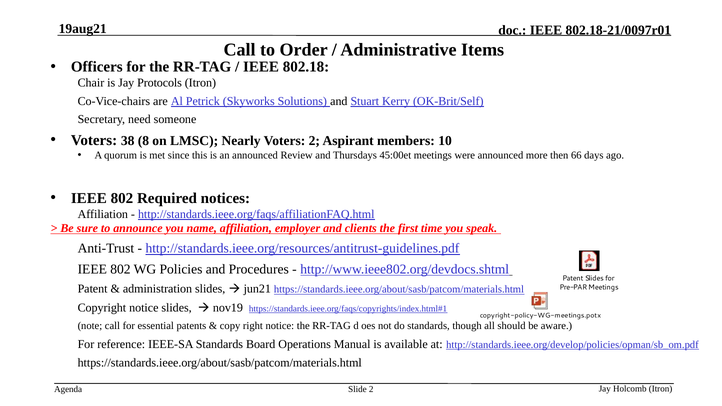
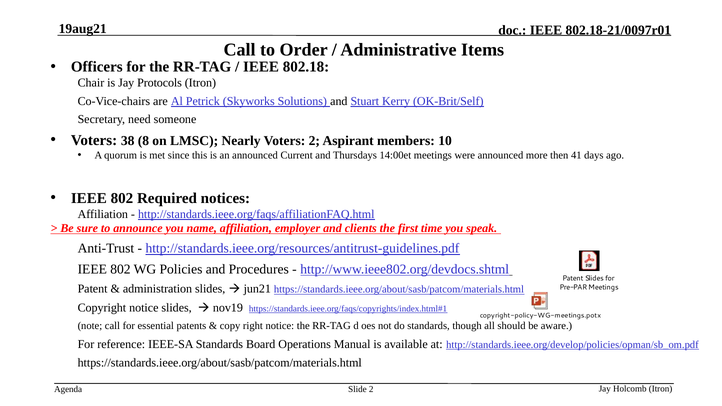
Review: Review -> Current (297, 155)
45:00et: 45:00et -> 14:00et (395, 155)
66: 66 -> 41 (576, 155)
